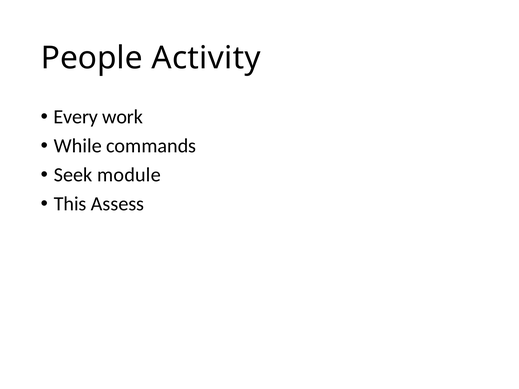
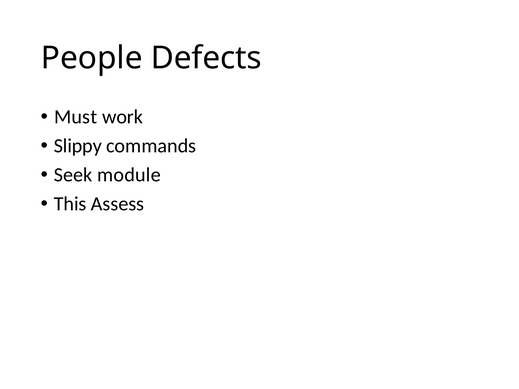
Activity: Activity -> Defects (206, 58)
Every: Every -> Must (76, 117)
While: While -> Slippy (78, 146)
